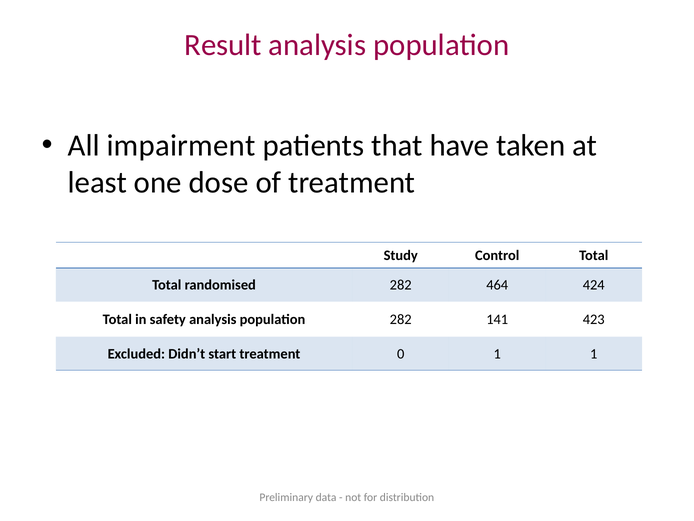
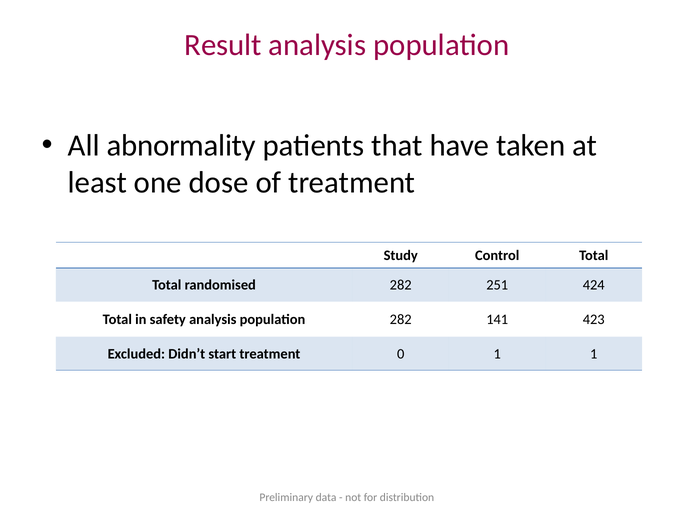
impairment: impairment -> abnormality (181, 146)
464: 464 -> 251 (497, 285)
